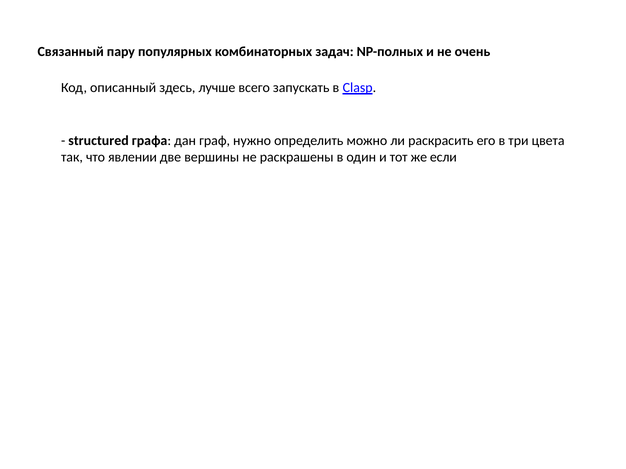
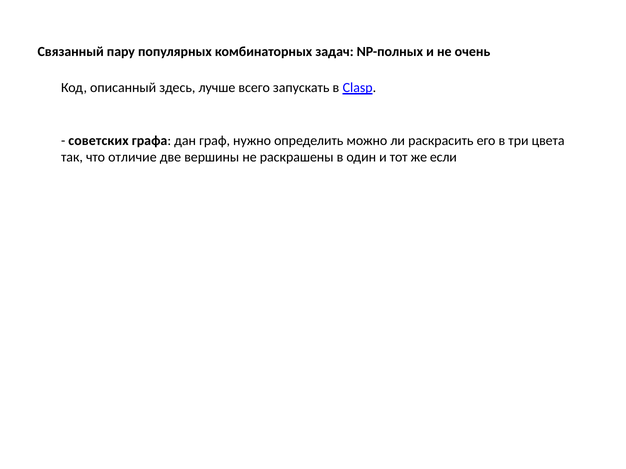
structured: structured -> советских (99, 141)
явлении: явлении -> отличие (132, 157)
